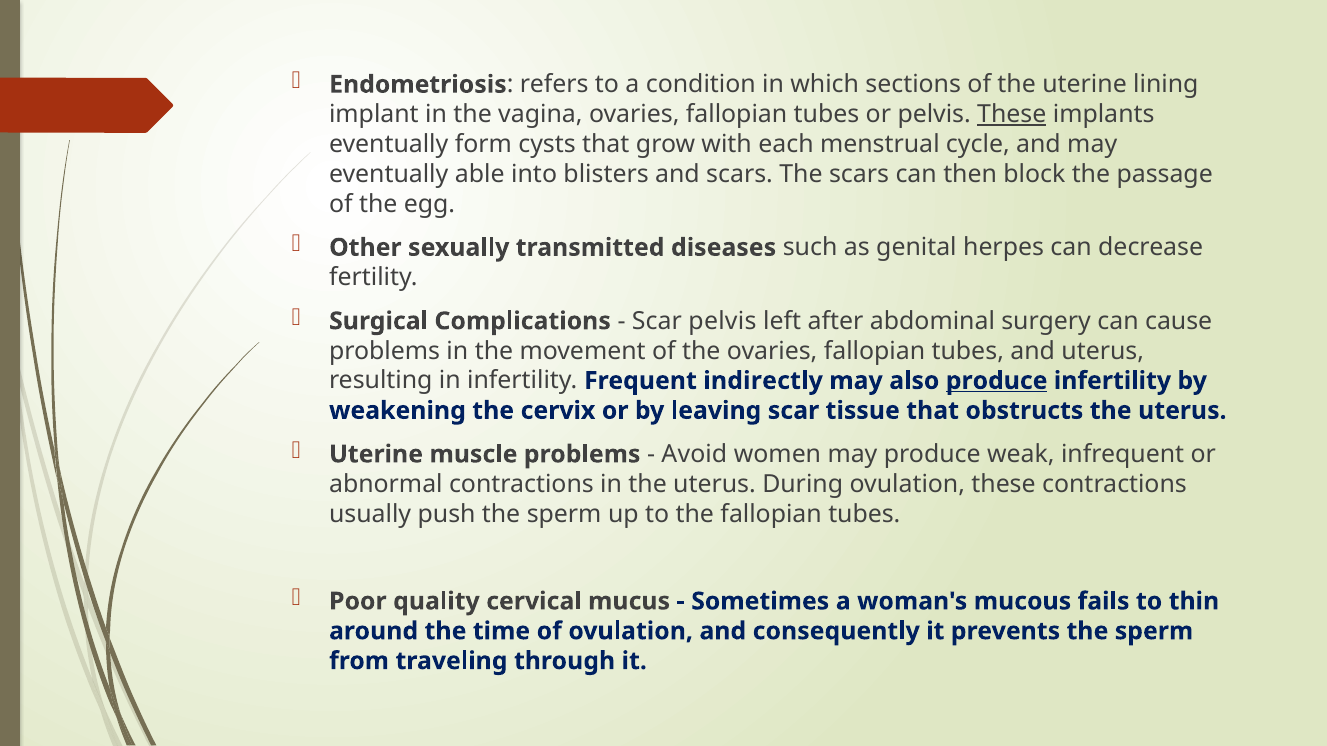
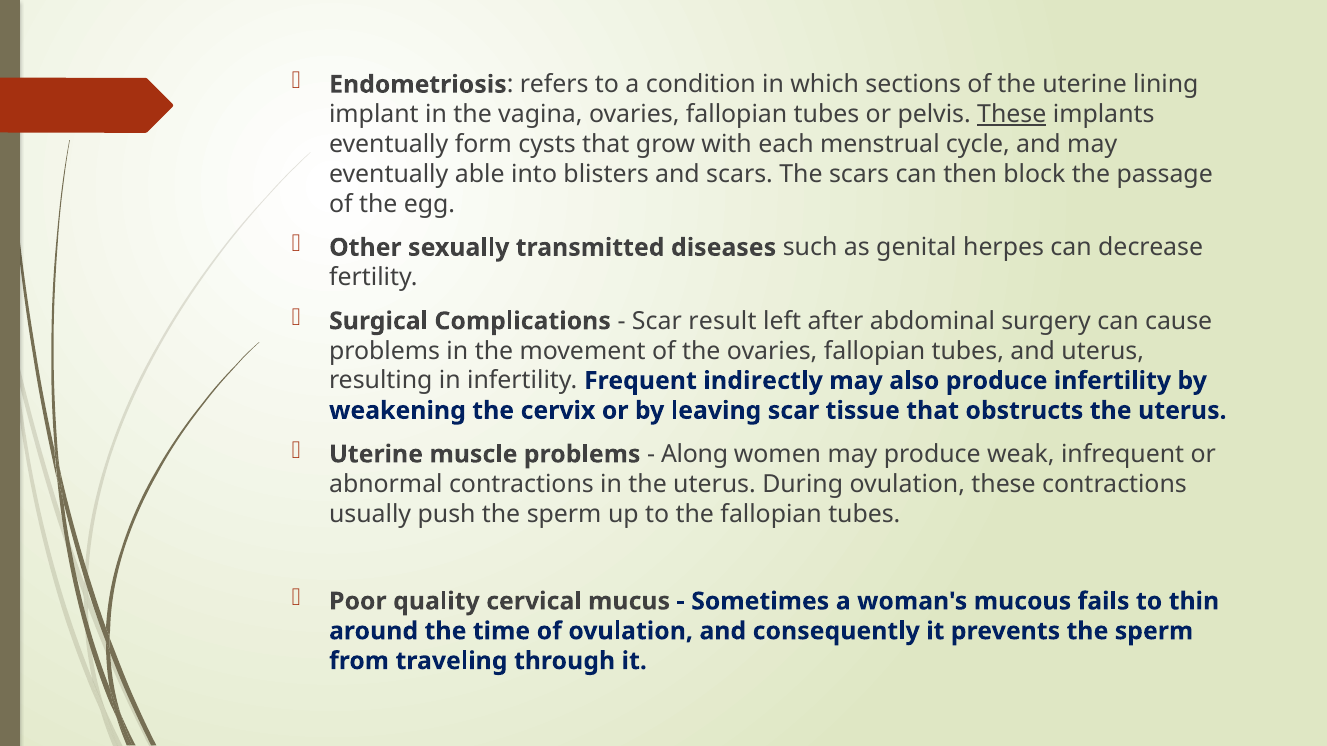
Scar pelvis: pelvis -> result (722, 321)
produce underline: present -> none (997, 381)
Avoid: Avoid -> Along (695, 454)
